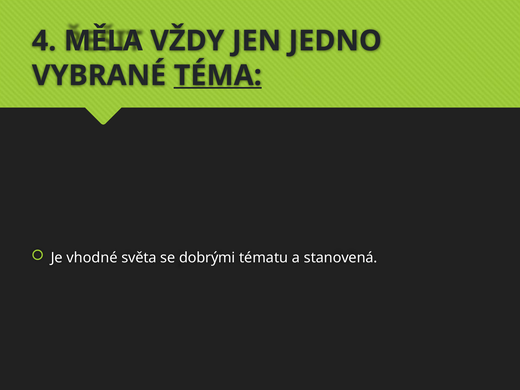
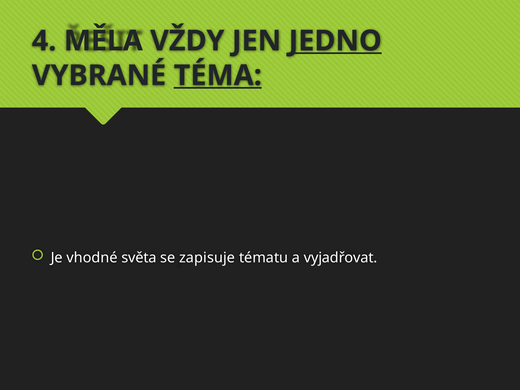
JEDNO underline: none -> present (335, 41)
dobrými: dobrými -> zapisuje (207, 258)
stanovená: stanovená -> vyjadřovat (341, 258)
